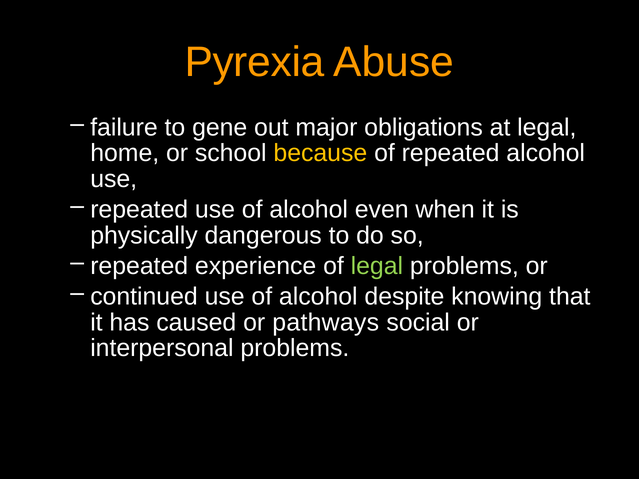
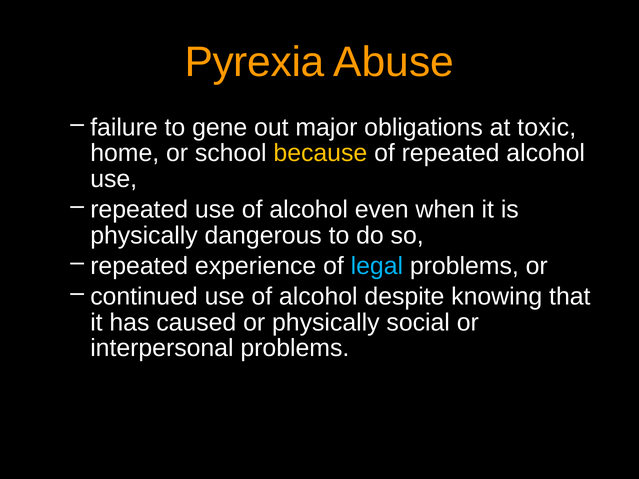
at legal: legal -> toxic (547, 128)
legal colour: light green -> light blue (377, 266)
or pathways: pathways -> physically (326, 323)
